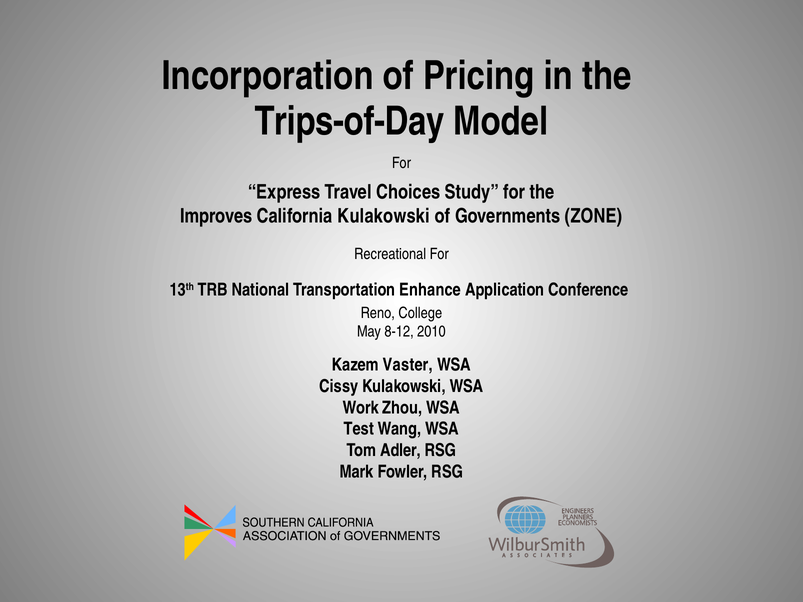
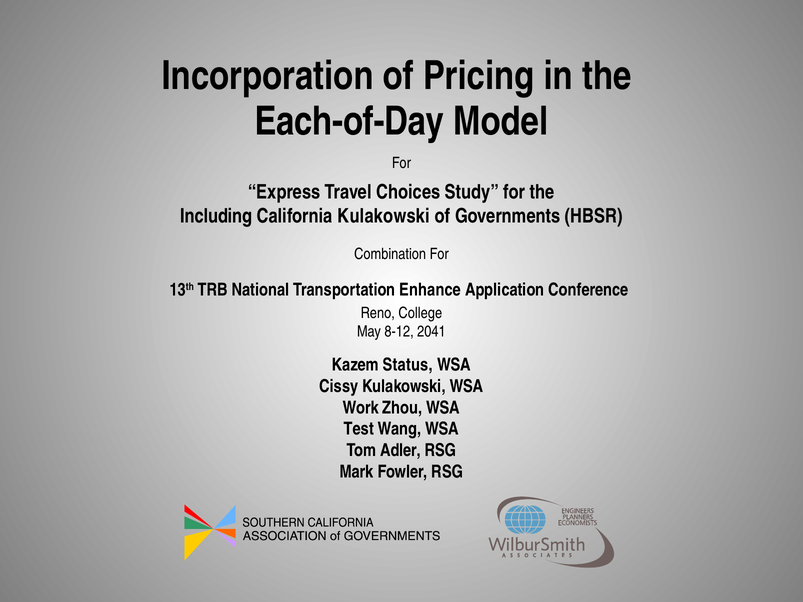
Trips-of-Day: Trips-of-Day -> Each-of-Day (349, 122)
Improves: Improves -> Including (216, 216)
ZONE: ZONE -> HBSR (594, 216)
Recreational: Recreational -> Combination (390, 254)
2010: 2010 -> 2041 (431, 332)
Vaster: Vaster -> Status (408, 365)
